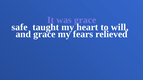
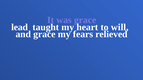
safe: safe -> lead (20, 27)
